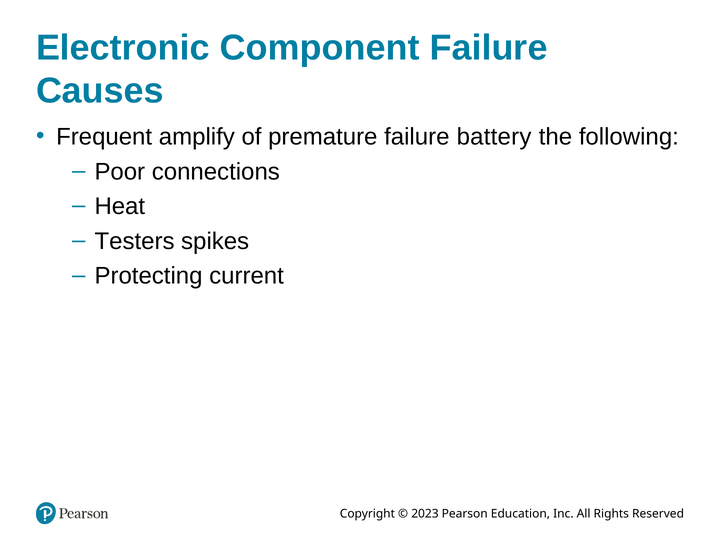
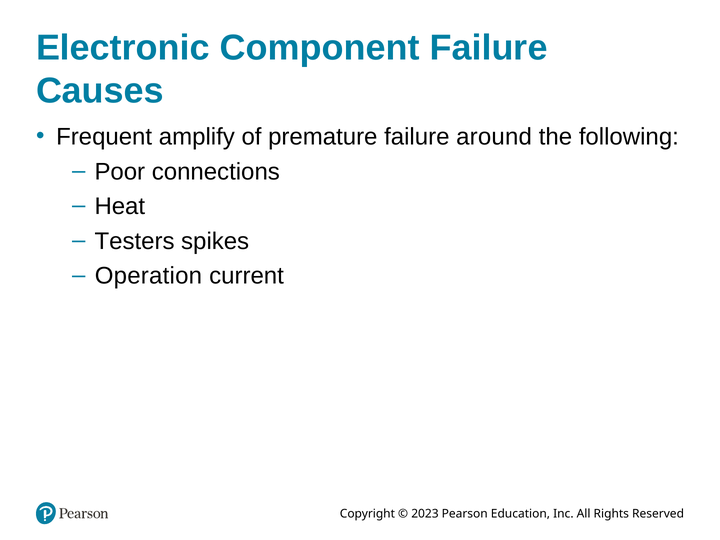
battery: battery -> around (494, 137)
Protecting: Protecting -> Operation (148, 276)
